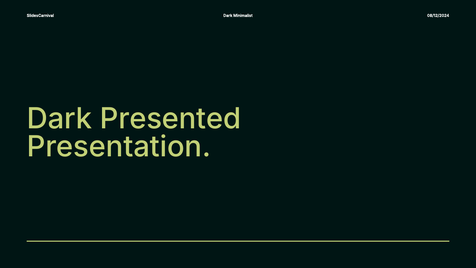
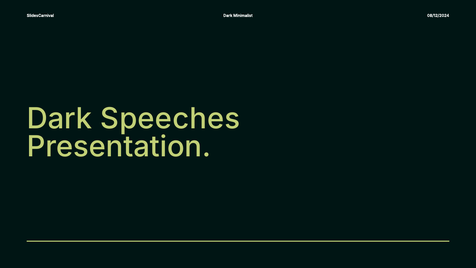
Presented: Presented -> Speeches (170, 119)
